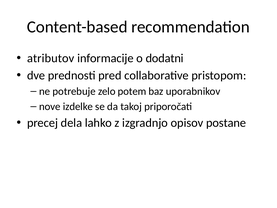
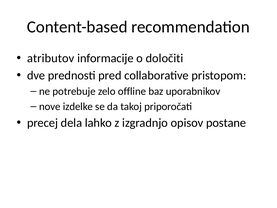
dodatni: dodatni -> določiti (165, 58)
potem: potem -> offline (132, 91)
